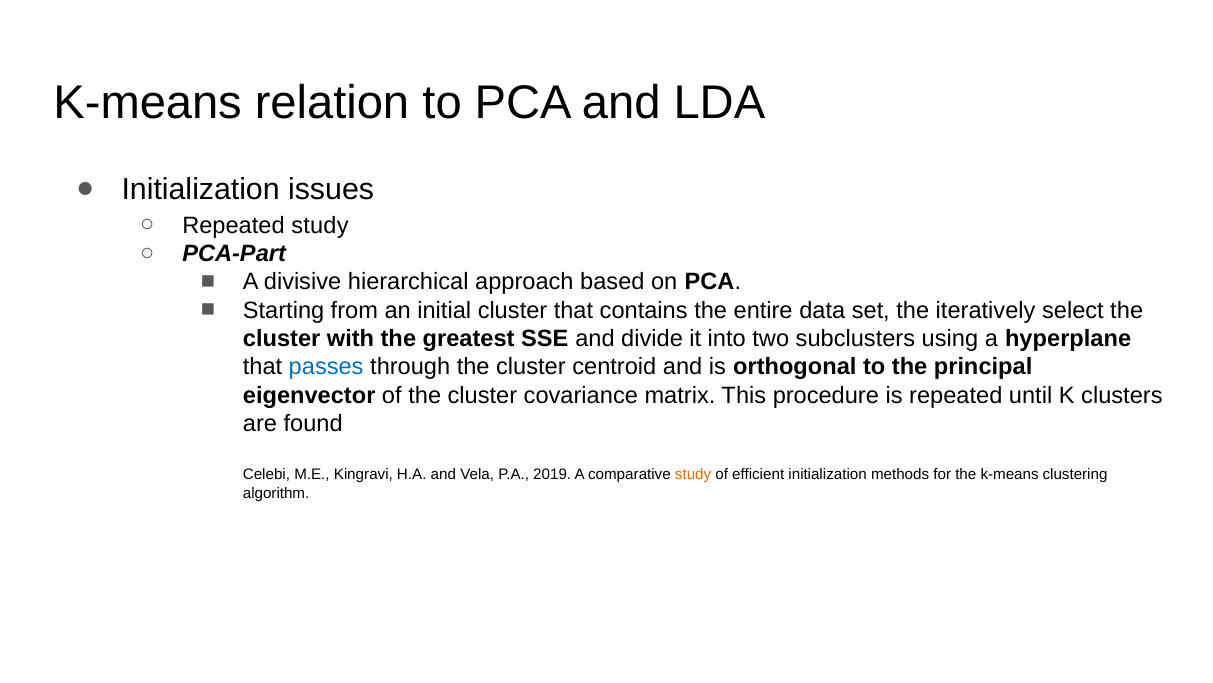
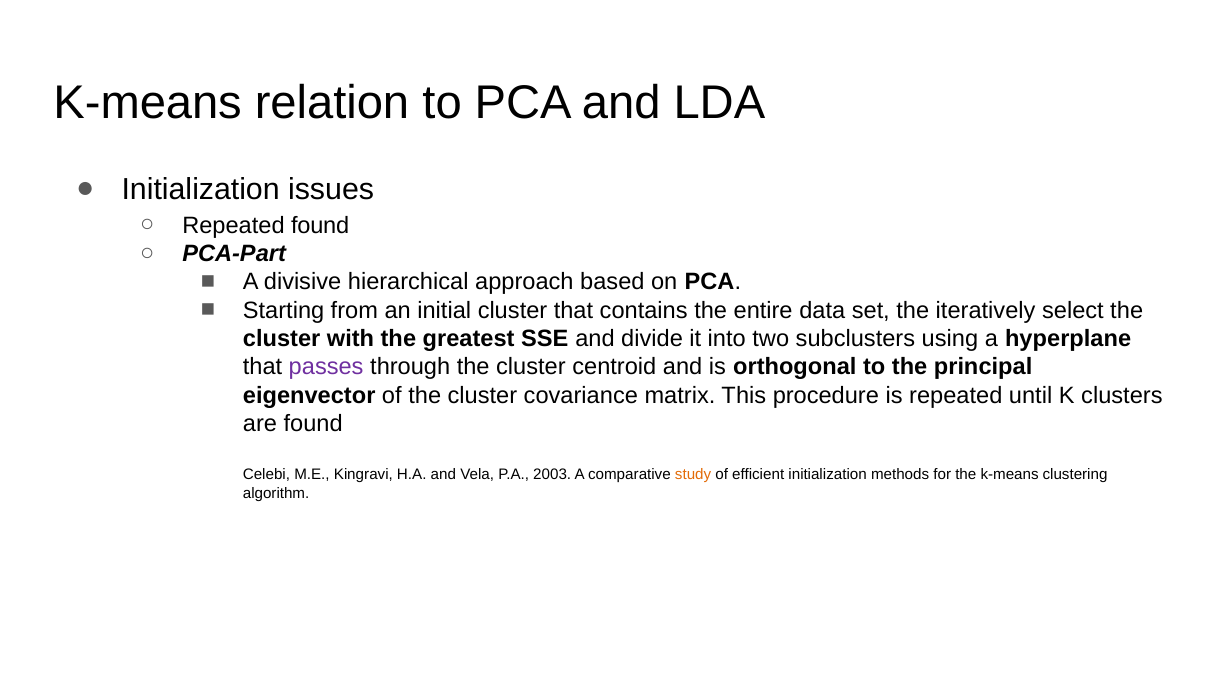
Repeated study: study -> found (320, 225)
passes colour: blue -> purple (326, 367)
2019: 2019 -> 2003 (552, 474)
